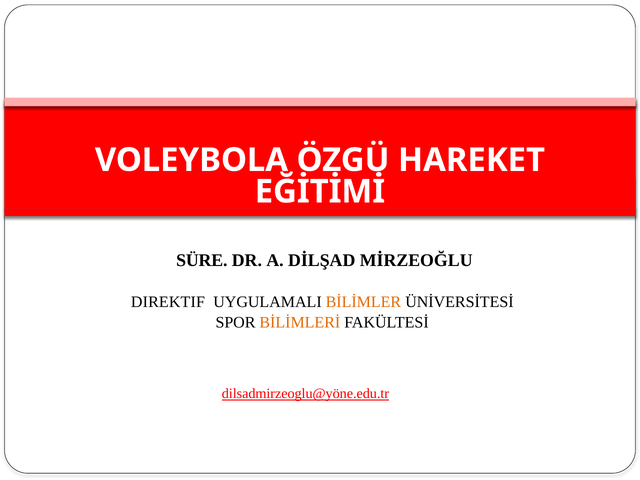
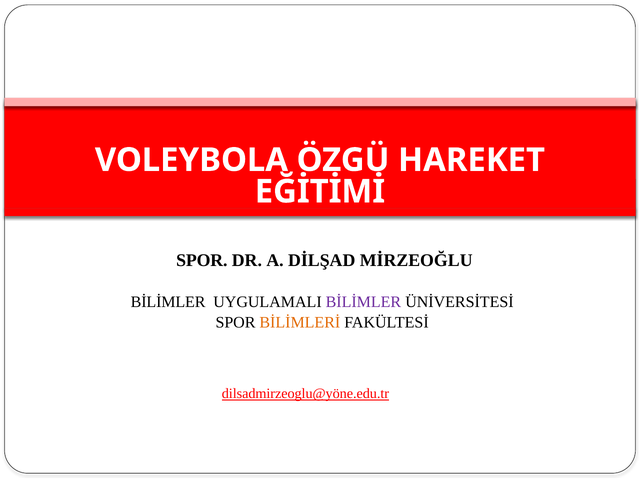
SÜRE: SÜRE -> SPOR (202, 260)
DIREKTIF: DIREKTIF -> BİLİMLER (168, 302)
BİLİMLER colour: orange -> purple (363, 302)
